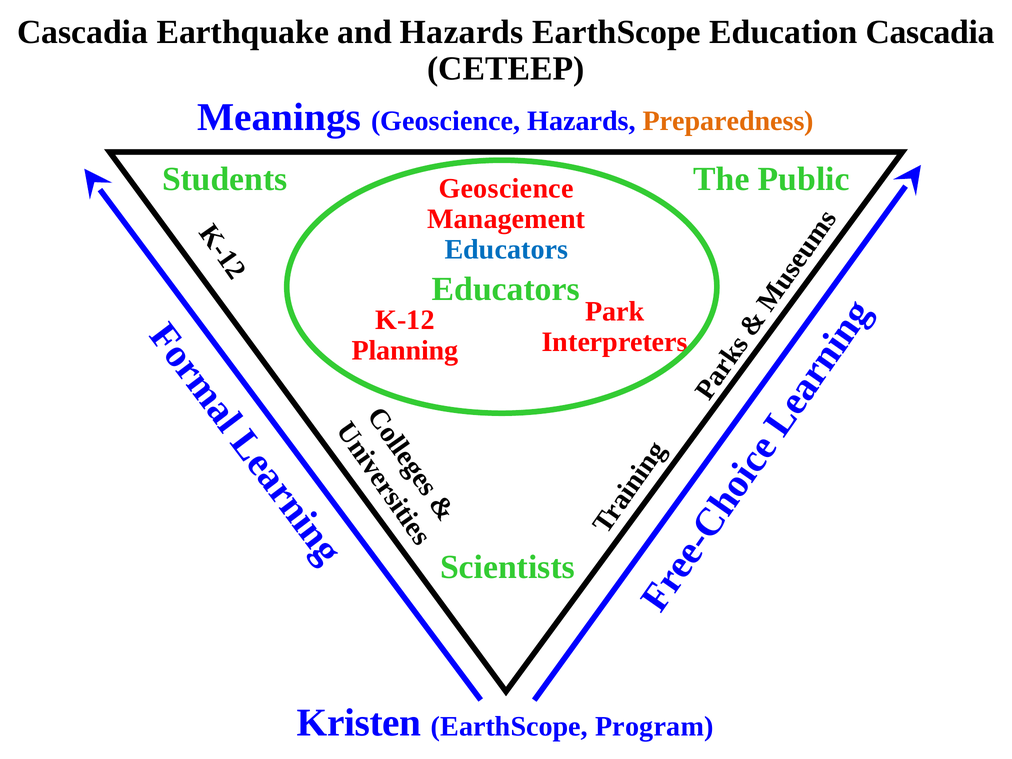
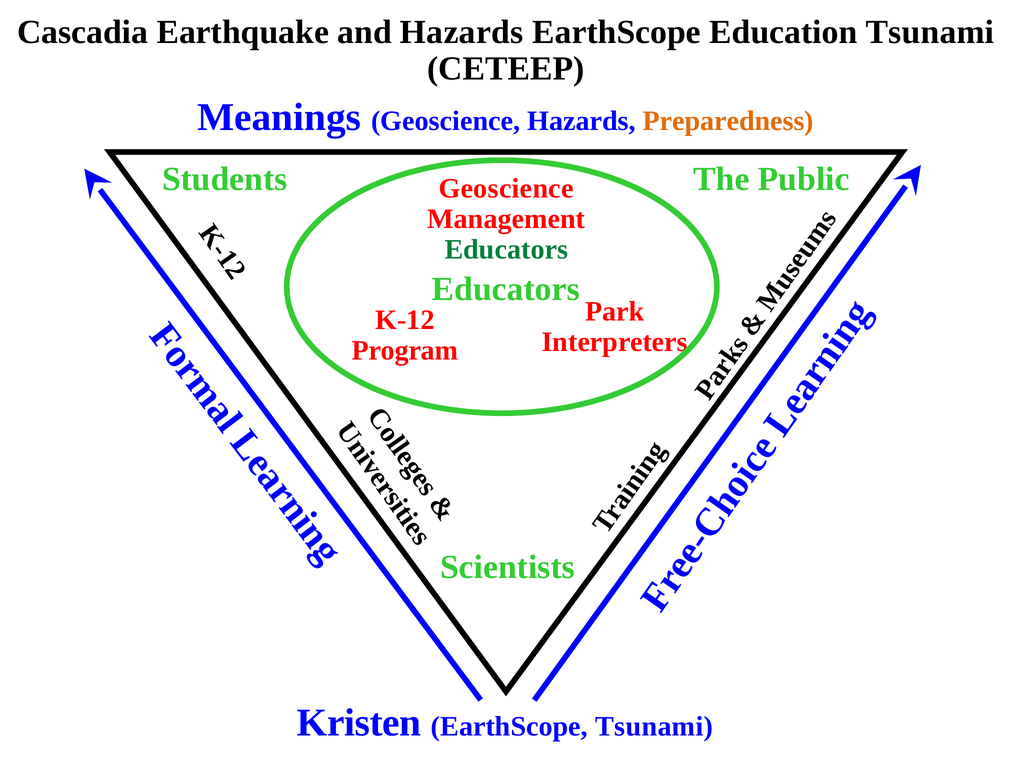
Education Cascadia: Cascadia -> Tsunami (930, 32)
Educators colour: blue -> green (506, 249)
Planning: Planning -> Program (405, 350)
EarthScope Program: Program -> Tsunami (654, 727)
